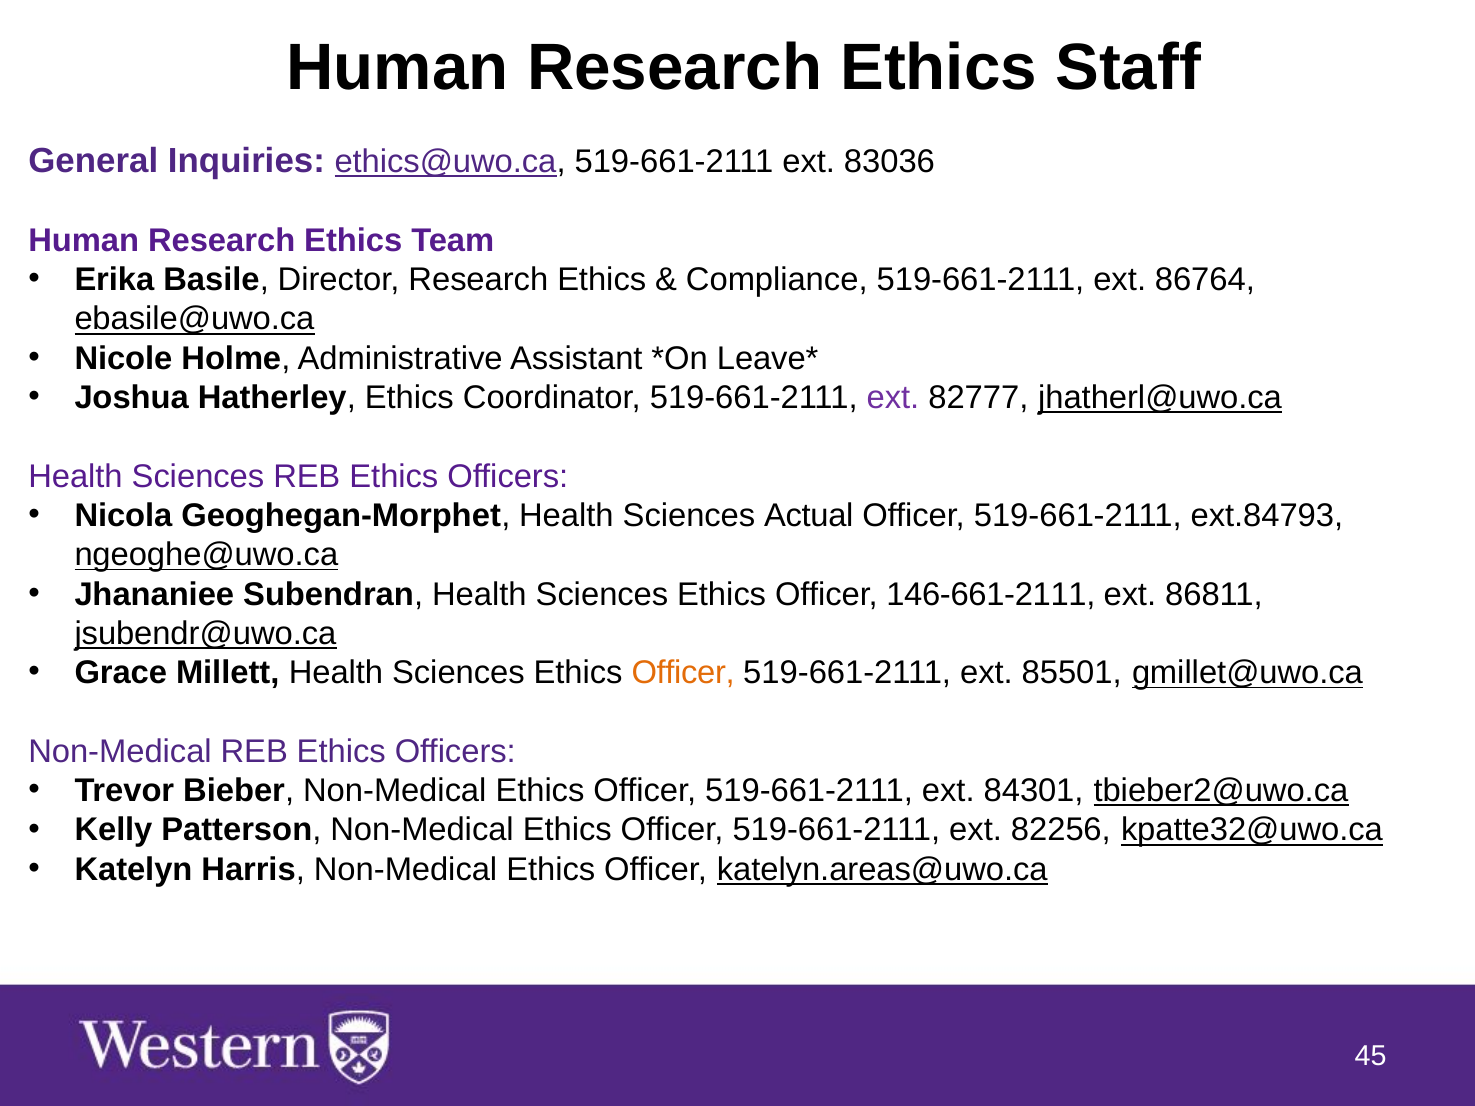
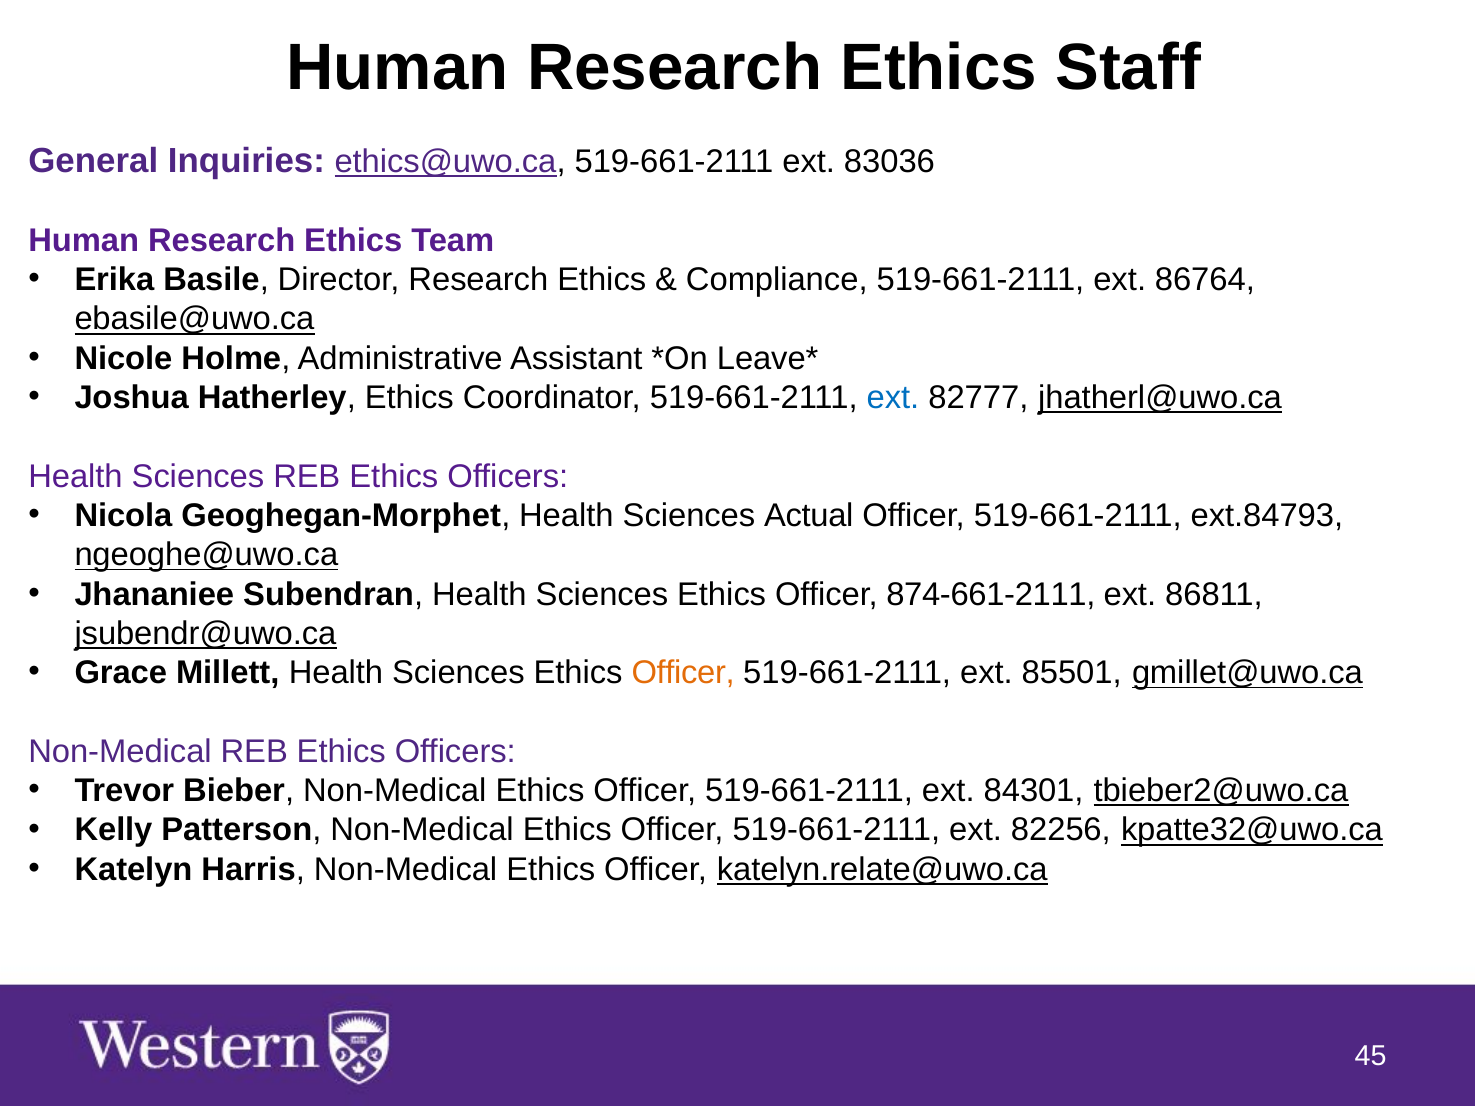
ext colour: purple -> blue (893, 398)
146-661-2111: 146-661-2111 -> 874-661-2111 (991, 594)
katelyn.areas@uwo.ca: katelyn.areas@uwo.ca -> katelyn.relate@uwo.ca (882, 870)
